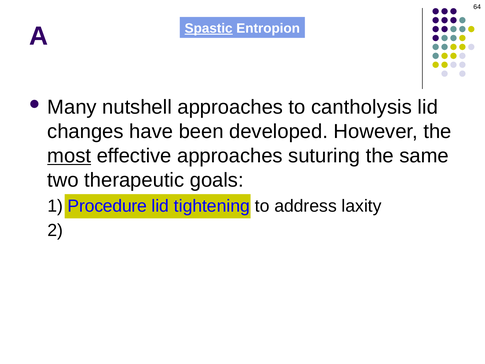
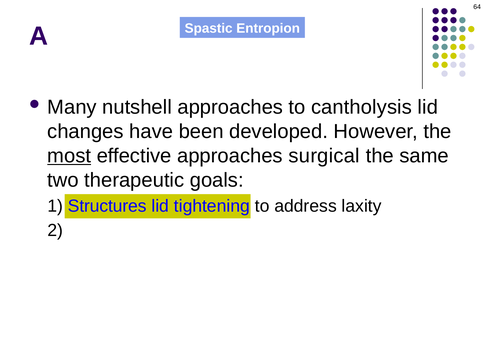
Spastic underline: present -> none (209, 28)
suturing: suturing -> surgical (324, 156)
Procedure: Procedure -> Structures (107, 206)
